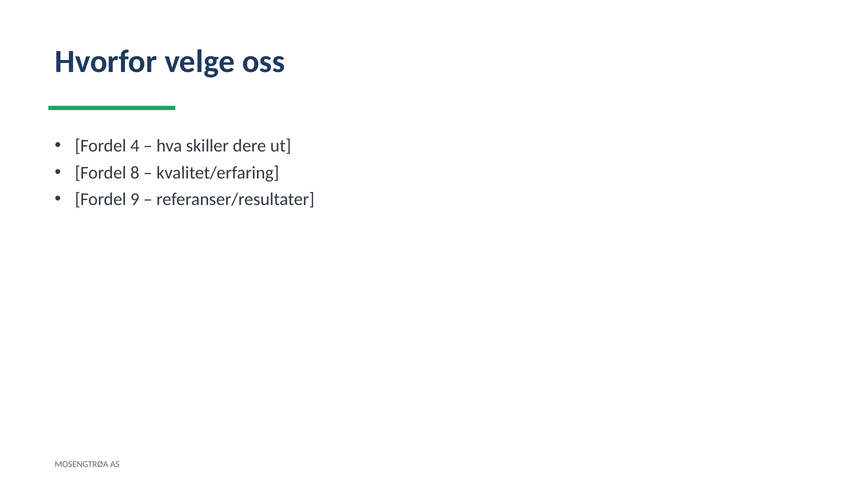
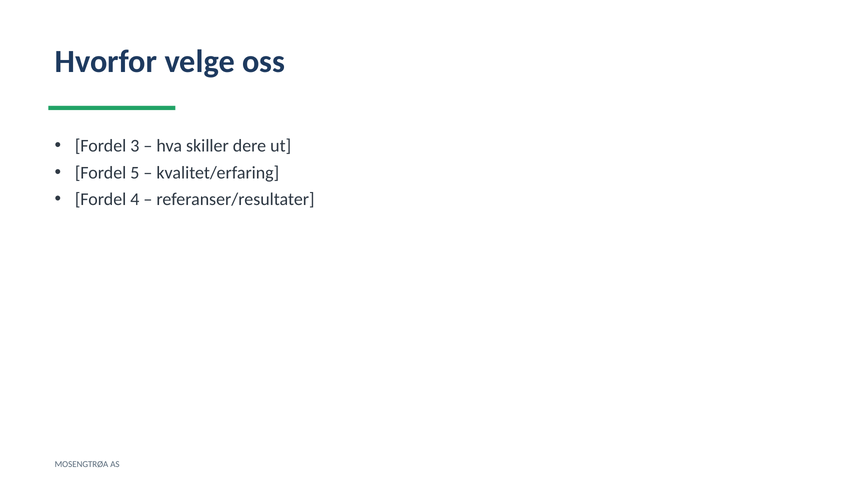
4: 4 -> 3 (135, 146)
8: 8 -> 5 (135, 173)
9: 9 -> 4 (135, 199)
